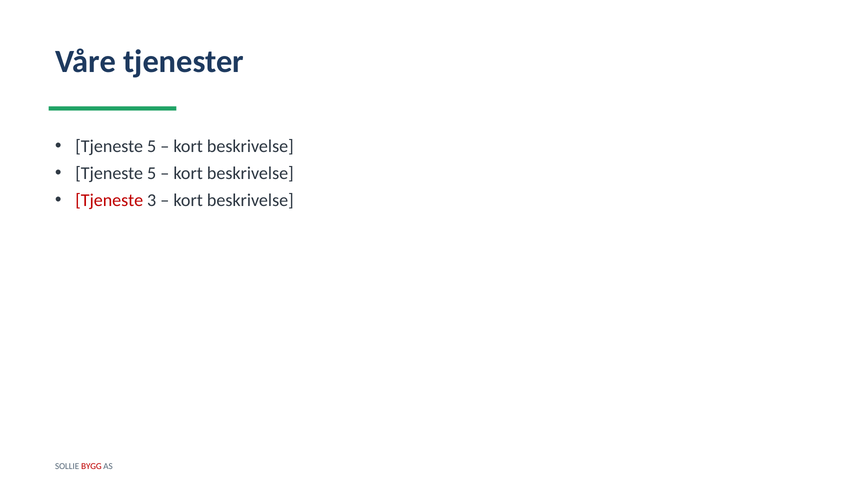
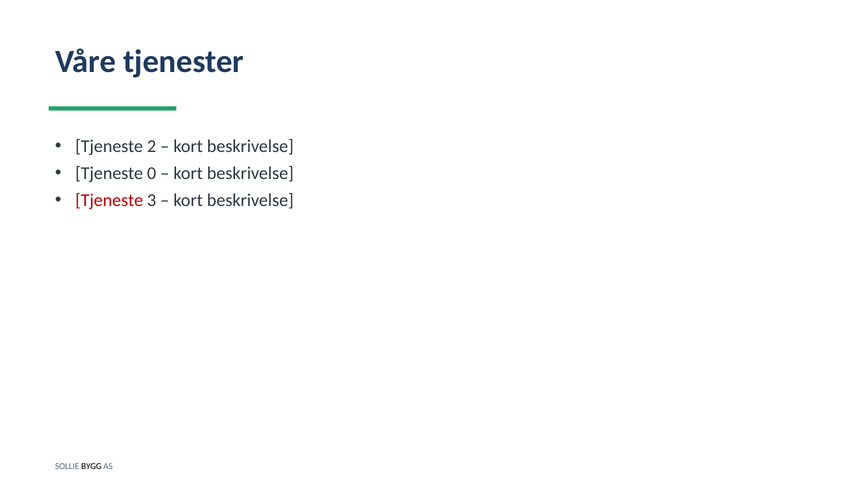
5: 5 -> 2 (152, 147)
5: 5 -> 0 (152, 174)
BYGG colour: red -> black (91, 467)
